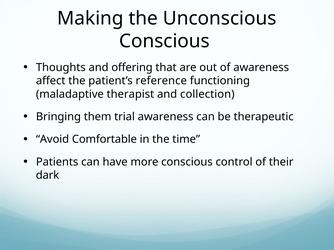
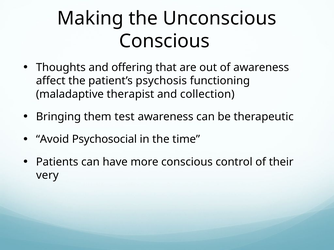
reference: reference -> psychosis (161, 81)
trial: trial -> test (124, 117)
Comfortable: Comfortable -> Psychosocial (104, 140)
dark: dark -> very (47, 176)
